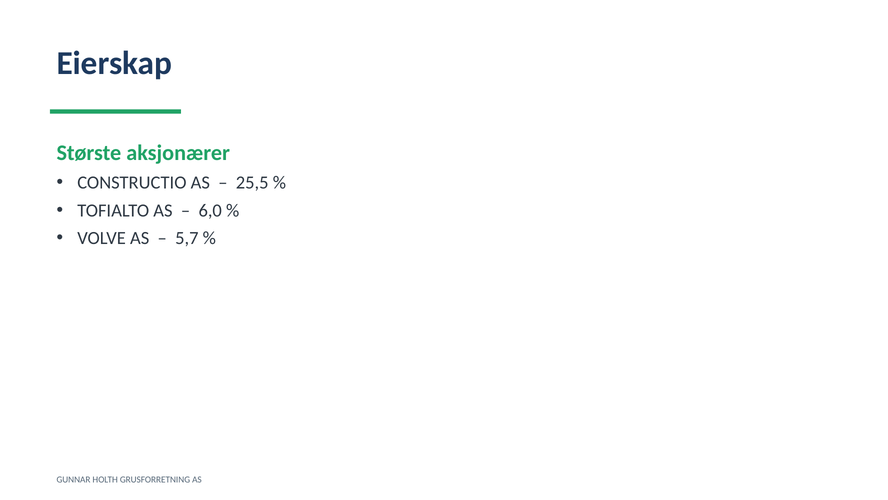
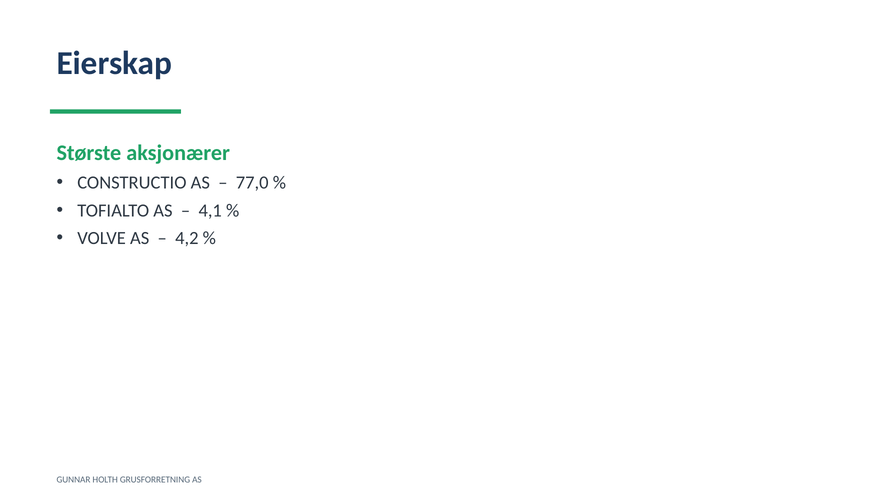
25,5: 25,5 -> 77,0 (252, 183)
6,0: 6,0 -> 4,1 (210, 210)
5,7: 5,7 -> 4,2 (187, 238)
